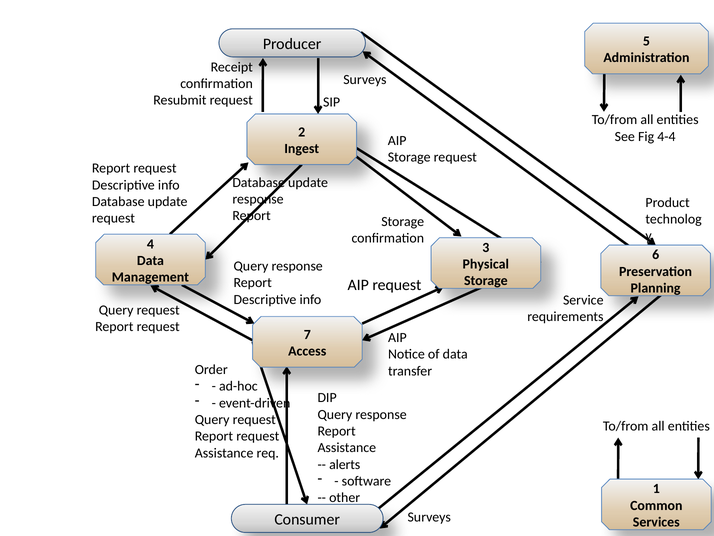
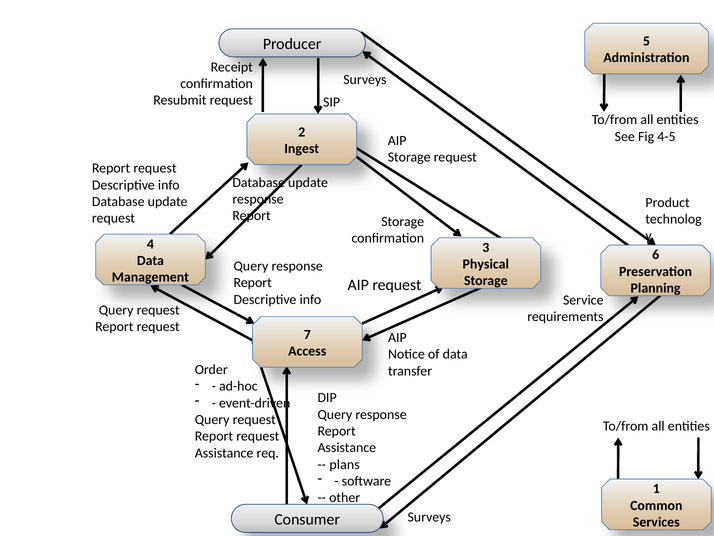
4-4: 4-4 -> 4-5 (666, 136)
alerts: alerts -> plans (345, 464)
